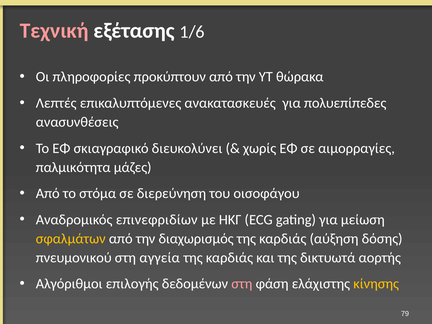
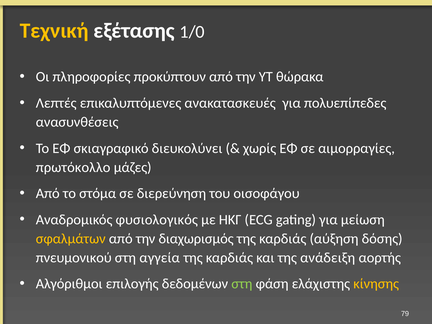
Τεχνική colour: pink -> yellow (54, 31)
1/6: 1/6 -> 1/0 (192, 32)
παλμικότητα: παλμικότητα -> πρωτόκολλο (73, 167)
επινεφριδίων: επινεφριδίων -> φυσιολογικός (157, 220)
δικτυωτά: δικτυωτά -> ανάδειξη (328, 258)
στη colour: pink -> light green (242, 284)
